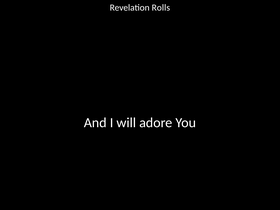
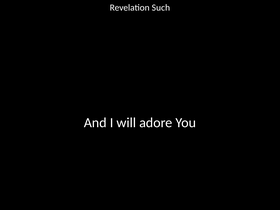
Rolls: Rolls -> Such (161, 8)
